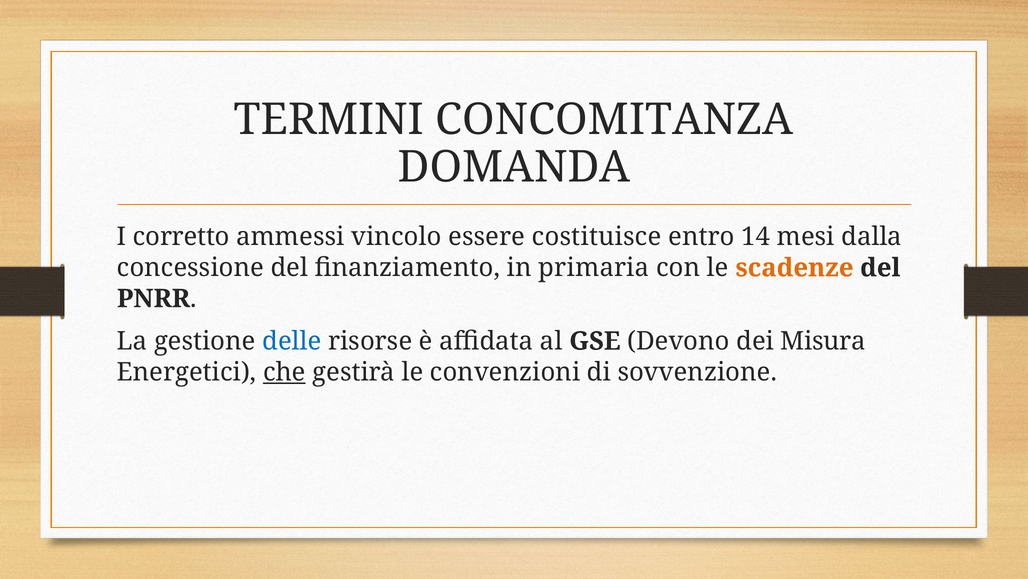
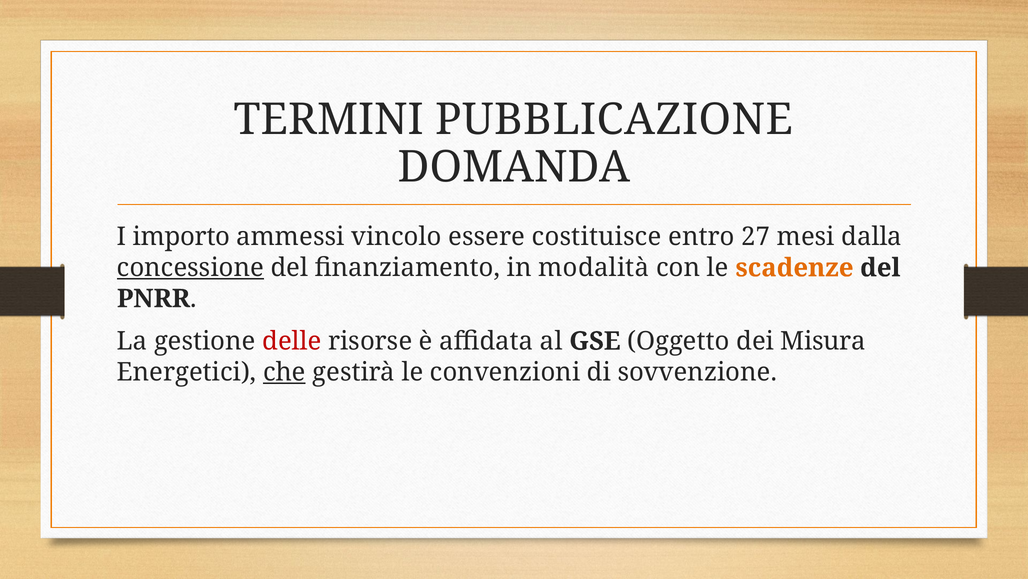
CONCOMITANZA: CONCOMITANZA -> PUBBLICAZIONE (614, 120)
corretto: corretto -> importo (181, 237)
14: 14 -> 27 (756, 237)
concessione underline: none -> present (190, 268)
primaria: primaria -> modalità (594, 268)
delle colour: blue -> red (292, 341)
Devono: Devono -> Oggetto (678, 341)
